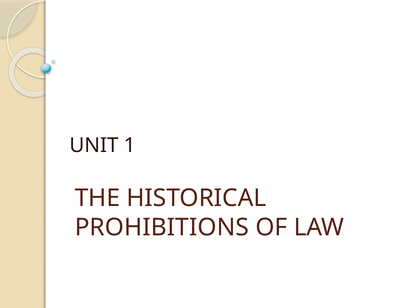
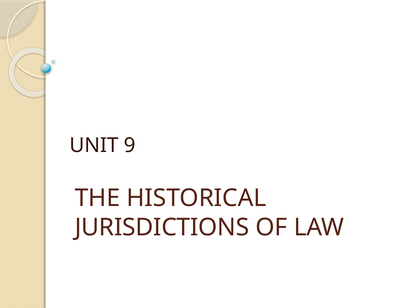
1: 1 -> 9 (130, 145)
PROHIBITIONS: PROHIBITIONS -> JURISDICTIONS (162, 228)
